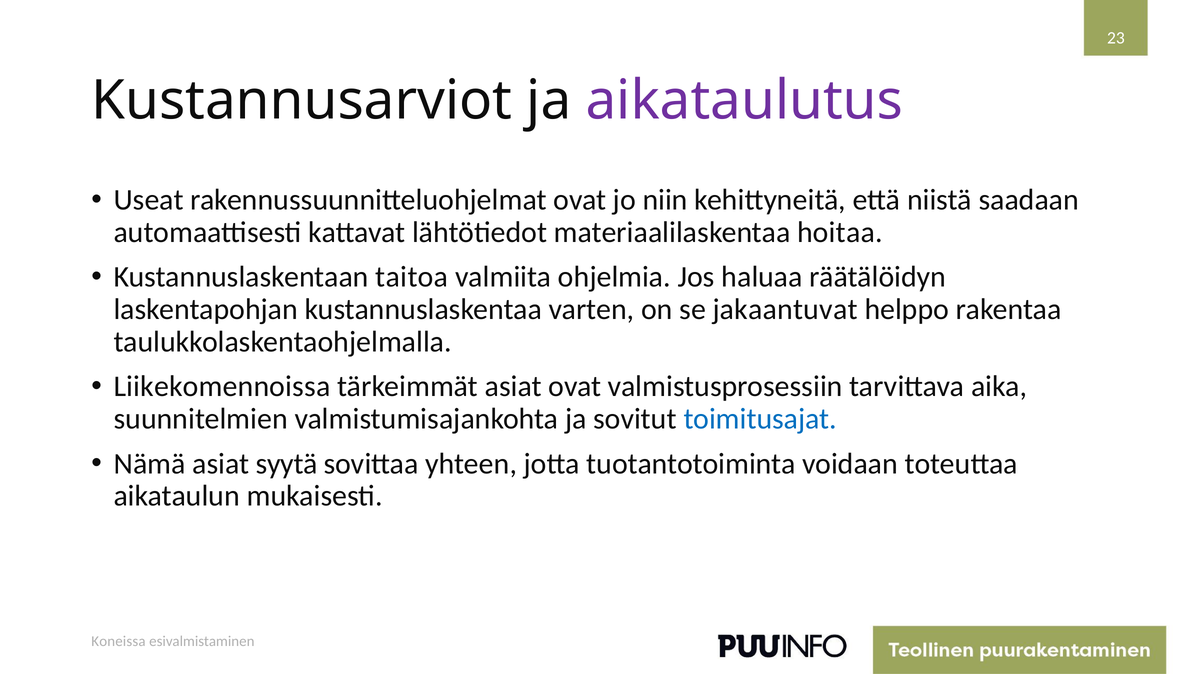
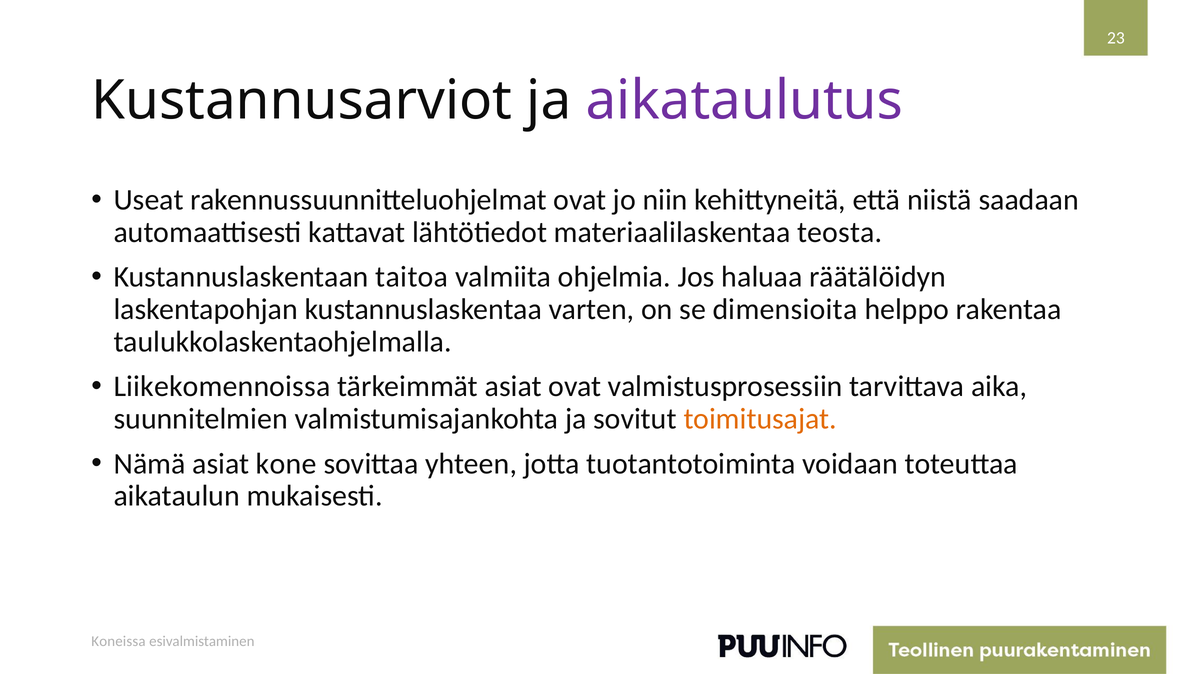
hoitaa: hoitaa -> teosta (840, 232)
jakaantuvat: jakaantuvat -> dimensioita (785, 309)
toimitusajat colour: blue -> orange (760, 418)
syytä: syytä -> kone (286, 463)
